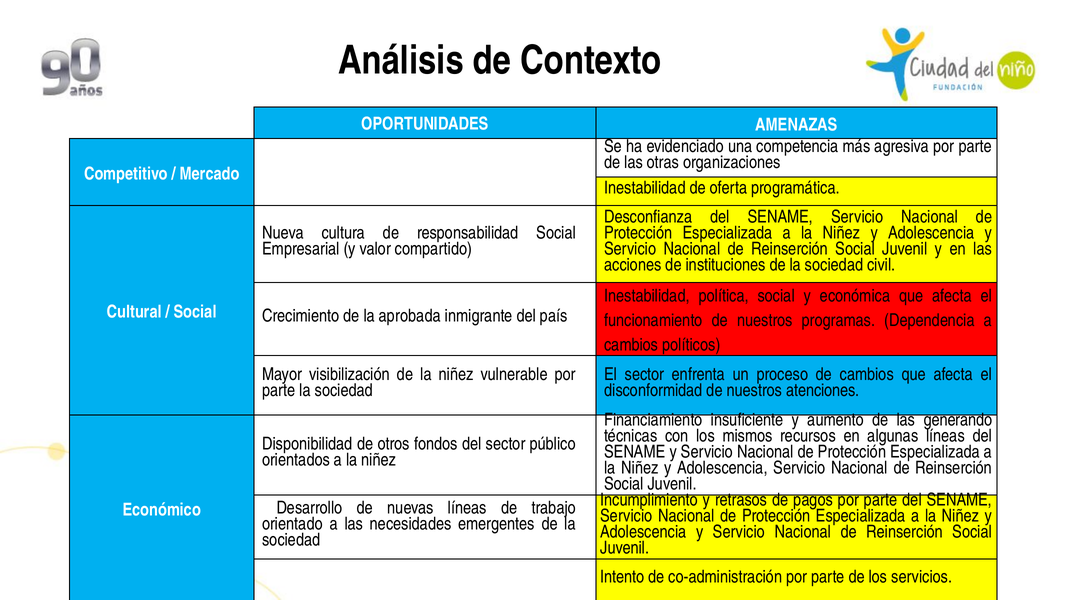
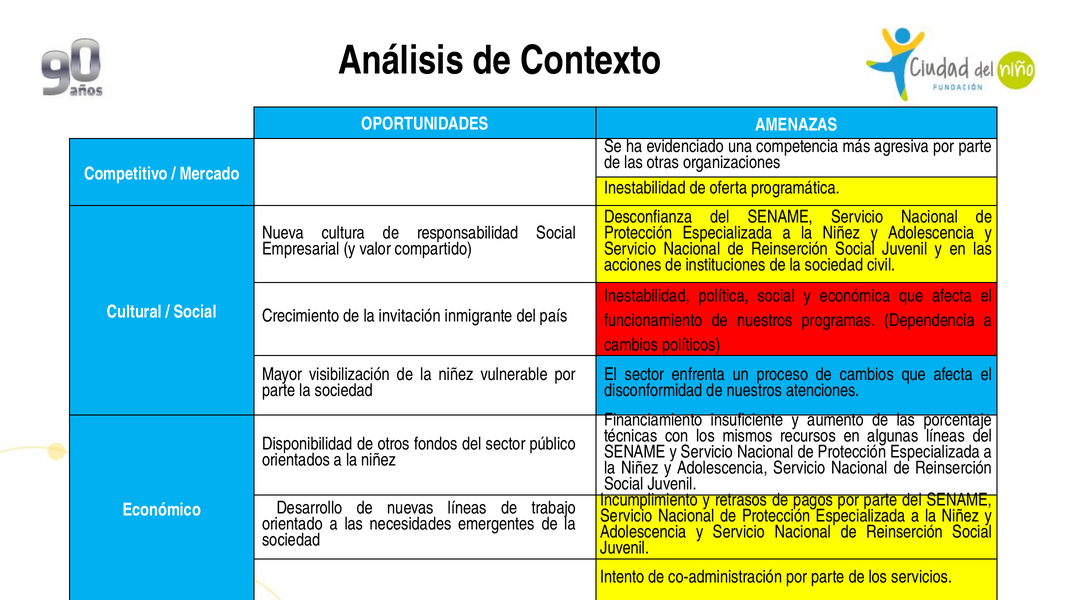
aprobada: aprobada -> invitación (410, 316)
generando: generando -> porcentaje (958, 420)
